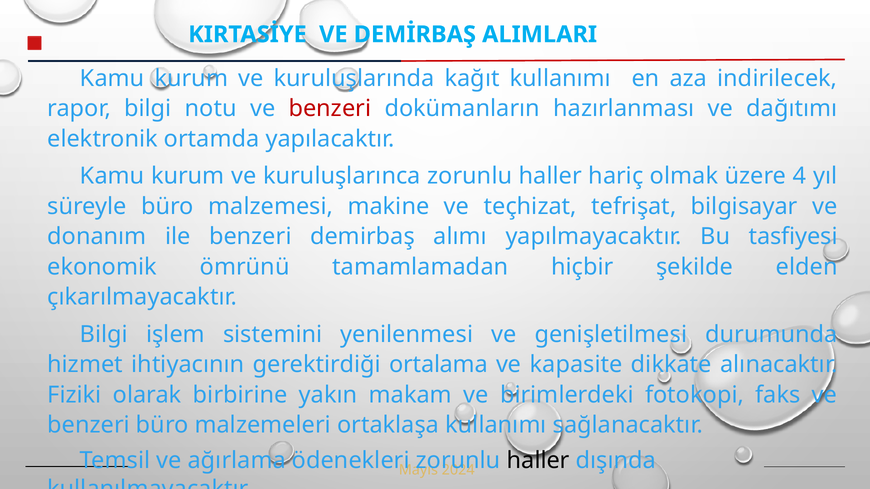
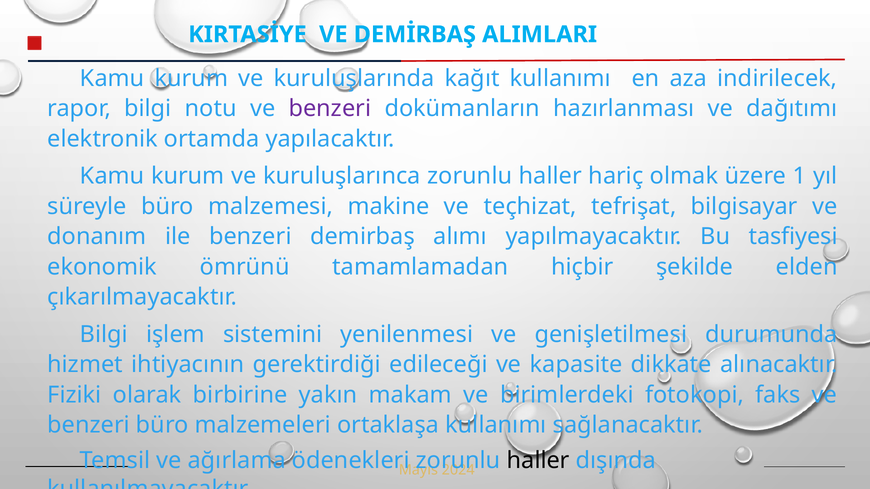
benzeri colour: red -> purple (330, 109)
4: 4 -> 1 (800, 176)
ortalama: ortalama -> edileceği (438, 365)
